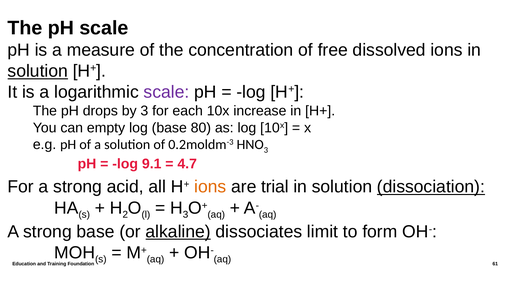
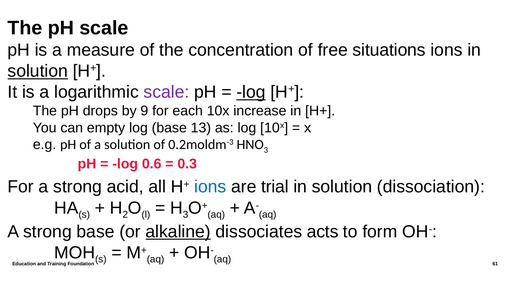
dissolved: dissolved -> situations (389, 50)
log underline: none -> present (251, 92)
by 3: 3 -> 9 (144, 111)
80: 80 -> 13 (201, 128)
9.1: 9.1 -> 0.6 (152, 164)
4.7: 4.7 -> 0.3 (187, 164)
ions colour: orange -> blue (210, 187)
dissociation underline: present -> none (431, 187)
limit: limit -> acts (323, 232)
